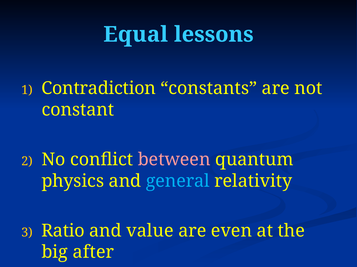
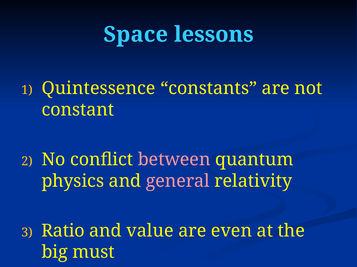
Equal: Equal -> Space (136, 35)
Contradiction: Contradiction -> Quintessence (99, 89)
general colour: light blue -> pink (178, 181)
after: after -> must (93, 253)
